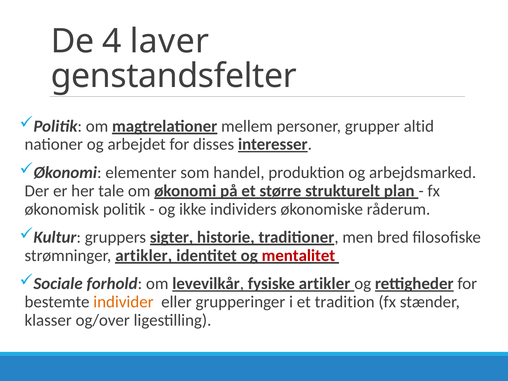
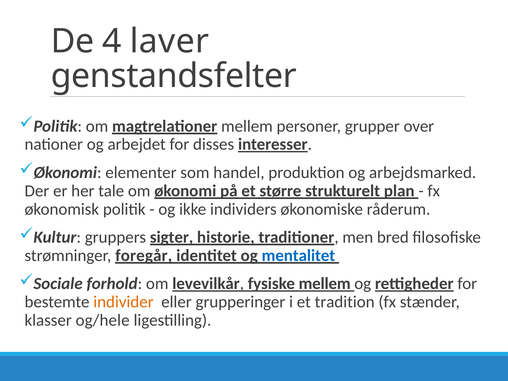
altid: altid -> over (419, 126)
strømninger artikler: artikler -> foregår (144, 256)
mentalitet colour: red -> blue (298, 256)
fysiske artikler: artikler -> mellem (325, 284)
og/over: og/over -> og/hele (103, 320)
